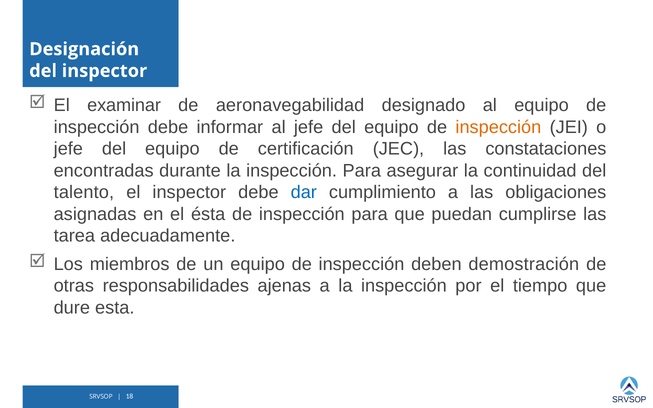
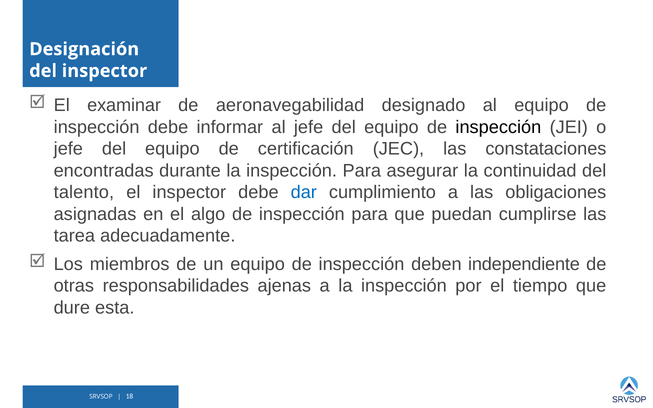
inspección colour: orange -> black (498, 127)
ésta: ésta -> algo (208, 214)
demostración: demostración -> independiente (524, 264)
